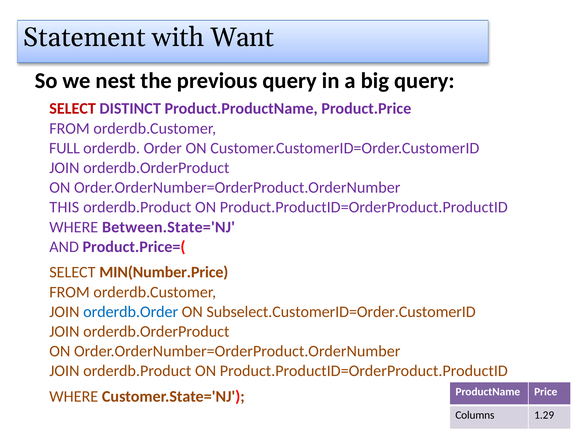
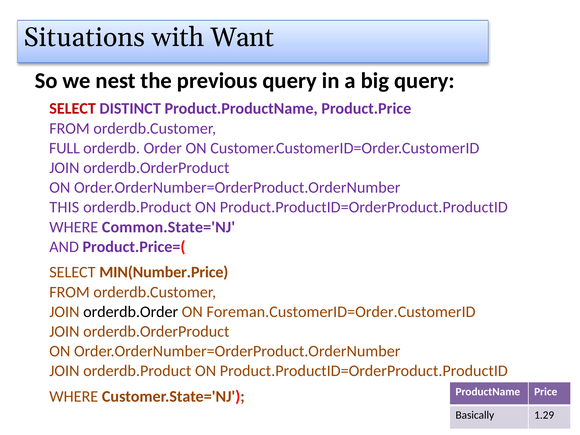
Statement: Statement -> Situations (84, 37)
Between.State='NJ: Between.State='NJ -> Common.State='NJ (169, 227)
orderdb.Order colour: blue -> black (131, 312)
Subselect.CustomerID=Order.CustomerID: Subselect.CustomerID=Order.CustomerID -> Foreman.CustomerID=Order.CustomerID (341, 312)
Columns: Columns -> Basically (475, 415)
